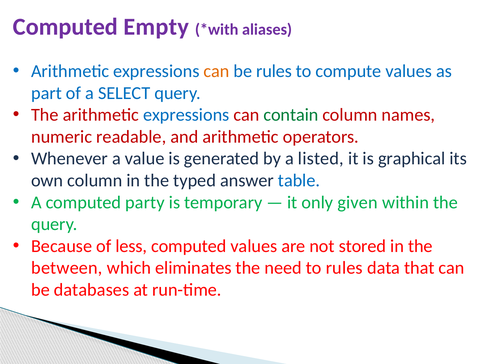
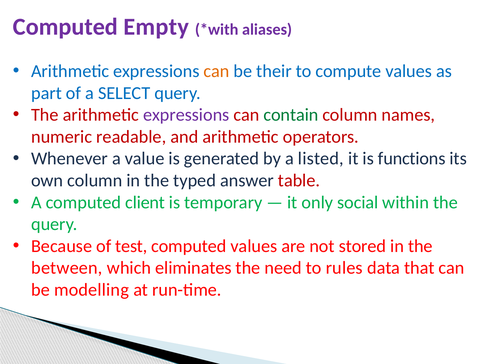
be rules: rules -> their (274, 71)
expressions colour: blue -> purple (186, 115)
graphical: graphical -> functions (412, 159)
table colour: blue -> red (299, 181)
party: party -> client (145, 203)
given: given -> social (358, 203)
less: less -> test (131, 246)
databases: databases -> modelling (91, 290)
